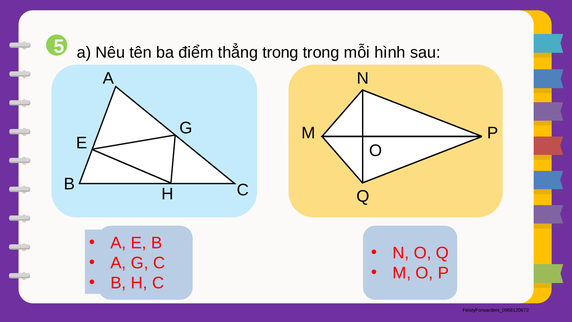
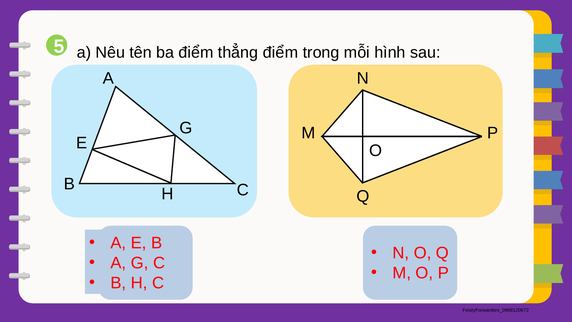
thẳng trong: trong -> điểm (280, 53)
